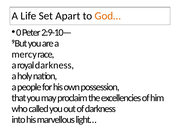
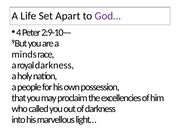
God… colour: orange -> purple (108, 16)
0: 0 -> 4 (19, 32)
mercy: mercy -> minds (24, 54)
